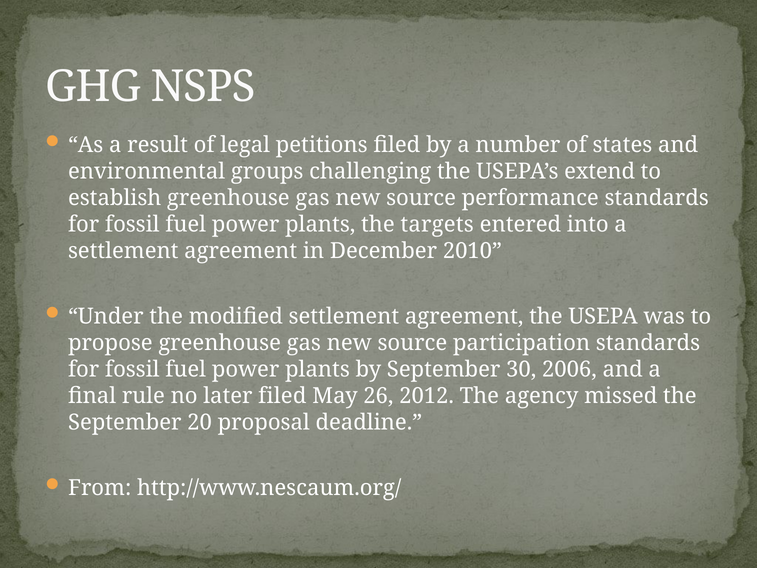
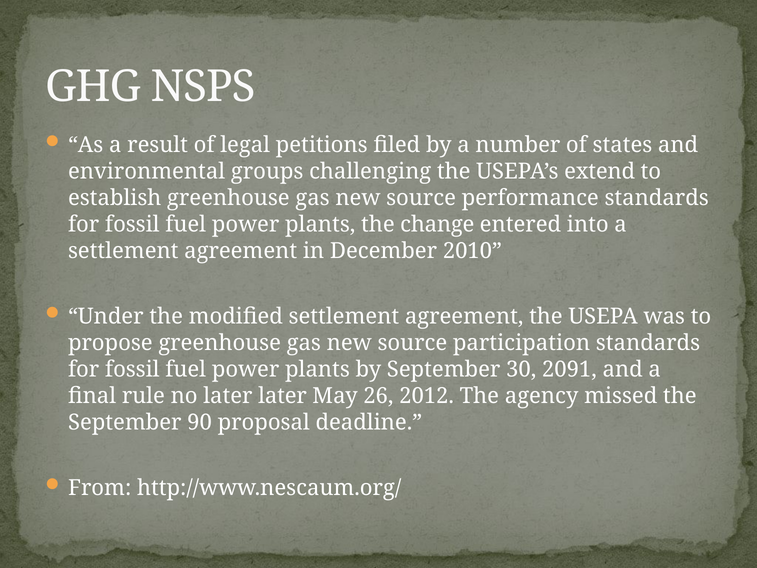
targets: targets -> change (437, 224)
2006: 2006 -> 2091 (569, 369)
later filed: filed -> later (283, 396)
20: 20 -> 90 (200, 422)
